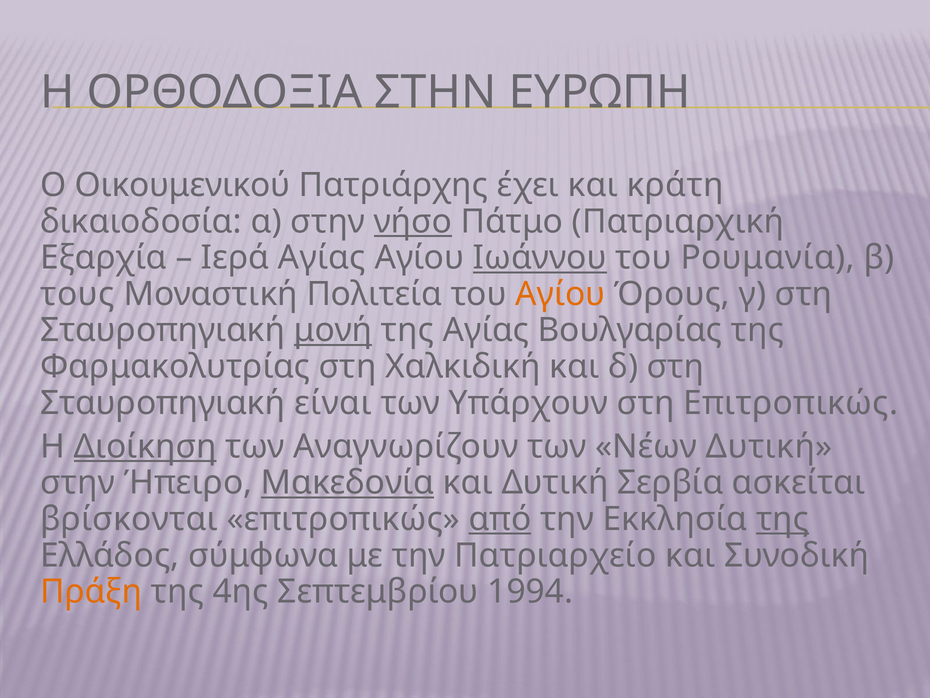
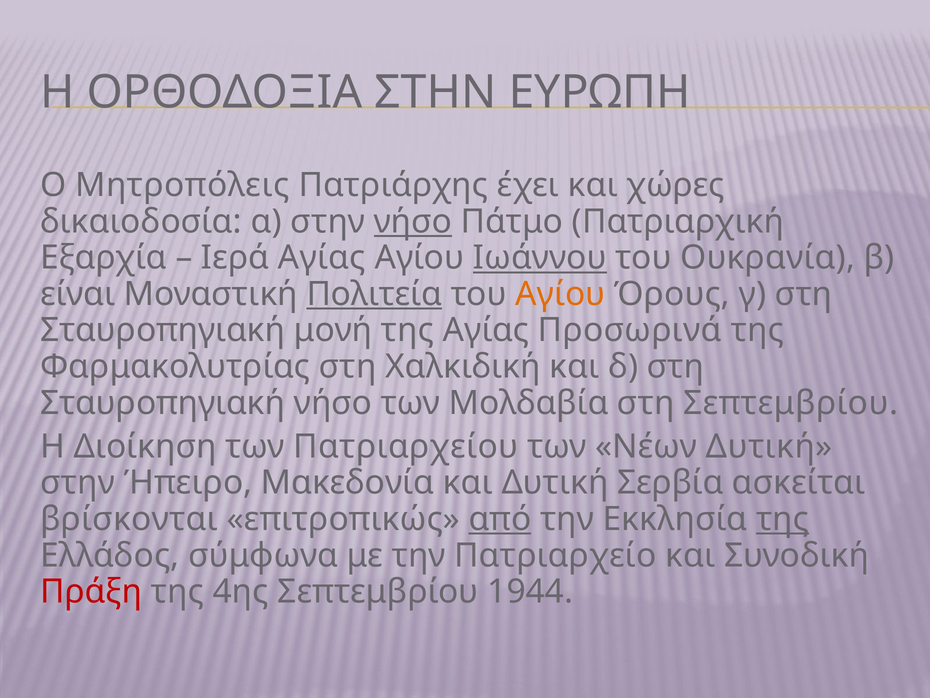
Οικουμενικού: Οικουμενικού -> Μητροπόλεις (182, 185)
κράτη: κράτη -> χώρες (675, 185)
Ρουμανία: Ρουμανία -> Ουκρανία (768, 258)
τους: τους -> είναι (78, 294)
Πολιτεία underline: none -> present (374, 294)
μονή underline: present -> none (333, 330)
Βουλγαρίας: Βουλγαρίας -> Προσωρινά (630, 330)
Σταυροπηγιακή είναι: είναι -> νήσο (333, 403)
Υπάρχουν: Υπάρχουν -> Μολδαβία (529, 403)
στη Επιτροπικώς: Επιτροπικώς -> Σεπτεμβρίου (791, 403)
Διοίκηση underline: present -> none (145, 446)
Αναγνωρίζουν: Αναγνωρίζουν -> Πατριαρχείου (406, 446)
Μακεδονία underline: present -> none (348, 483)
Πράξη colour: orange -> red (91, 591)
1994: 1994 -> 1944 (530, 591)
